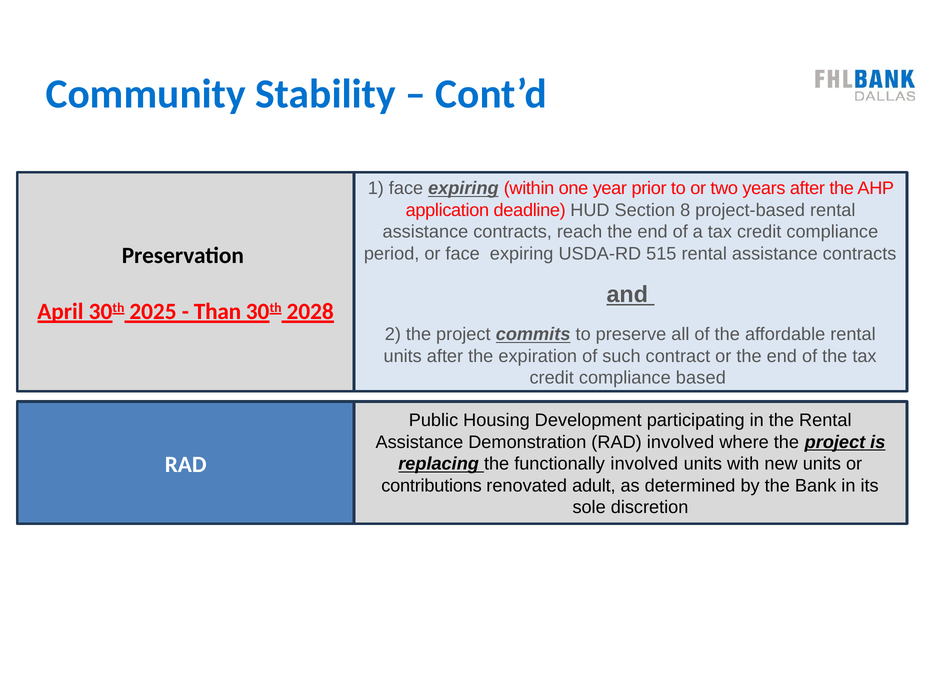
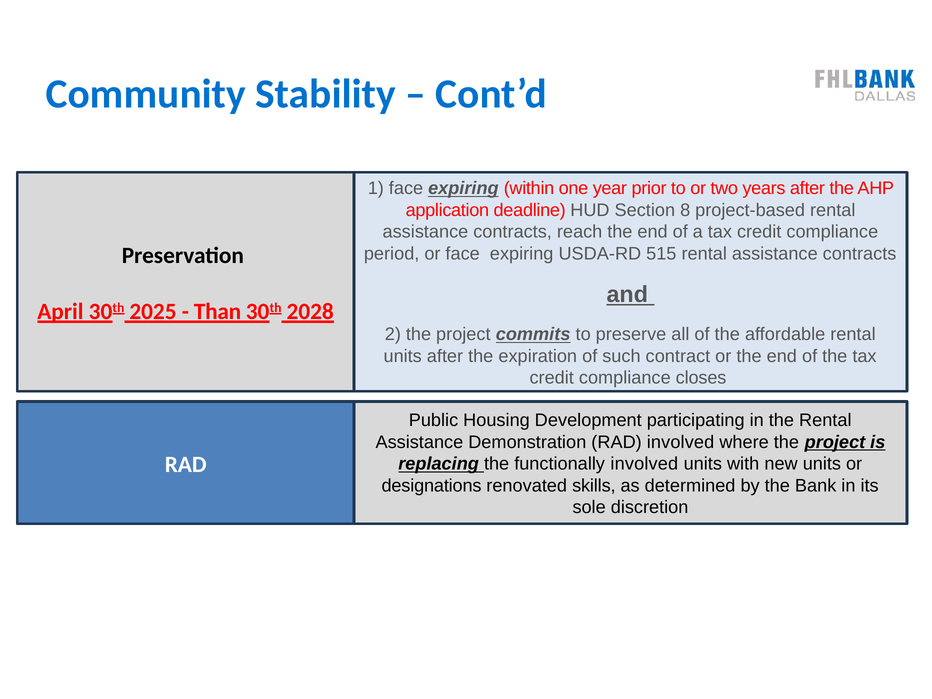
based: based -> closes (701, 378)
contributions: contributions -> designations (432, 486)
adult: adult -> skills (594, 486)
